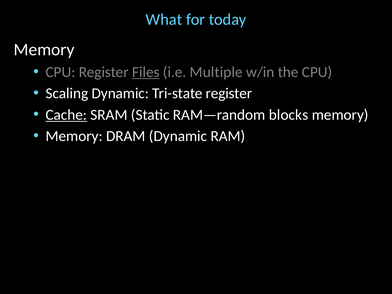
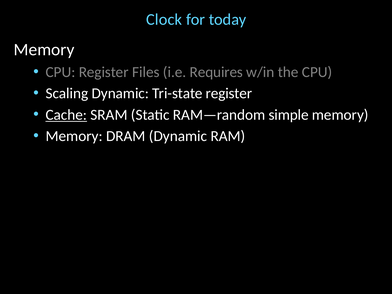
What: What -> Clock (164, 19)
Files underline: present -> none (146, 72)
Multiple: Multiple -> Requires (216, 72)
blocks: blocks -> simple (289, 115)
